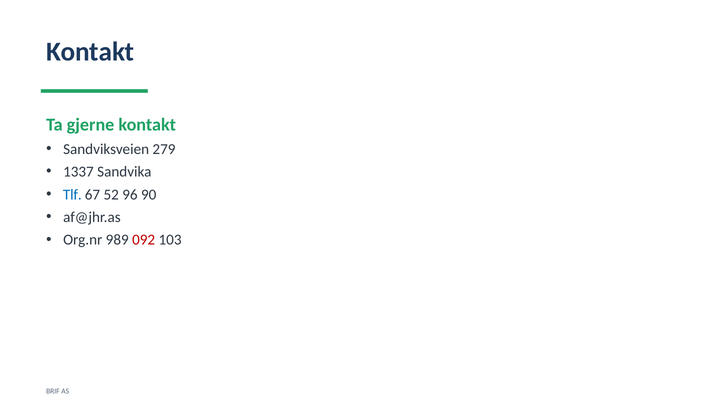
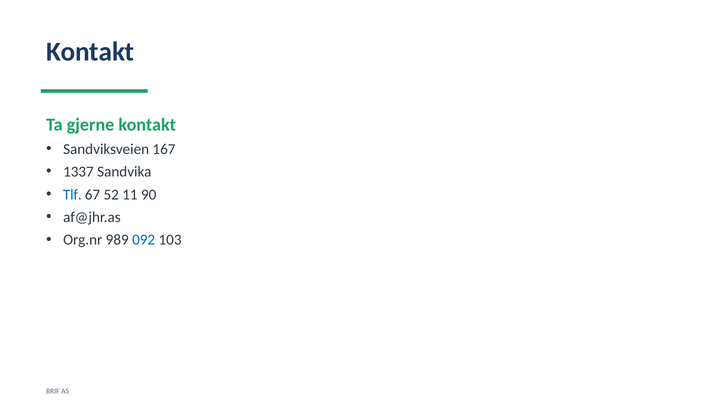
279: 279 -> 167 (164, 149)
96: 96 -> 11 (130, 194)
092 colour: red -> blue (144, 240)
